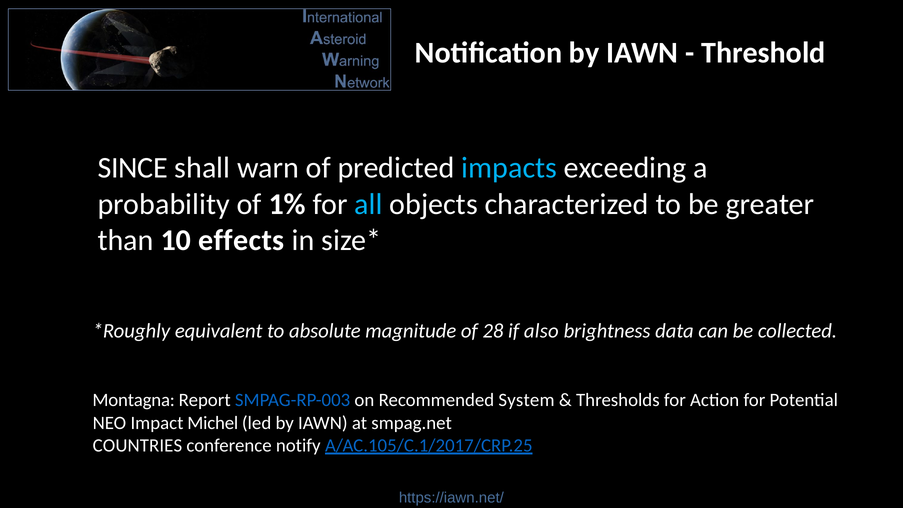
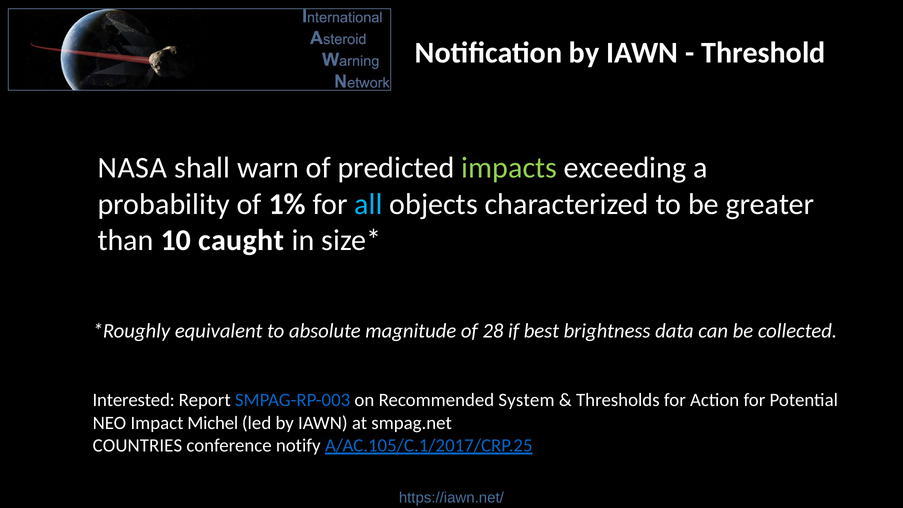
SINCE: SINCE -> NASA (132, 168)
impacts colour: light blue -> light green (509, 168)
effects: effects -> caught (241, 240)
also: also -> best (541, 331)
Montagna: Montagna -> Interested (134, 400)
